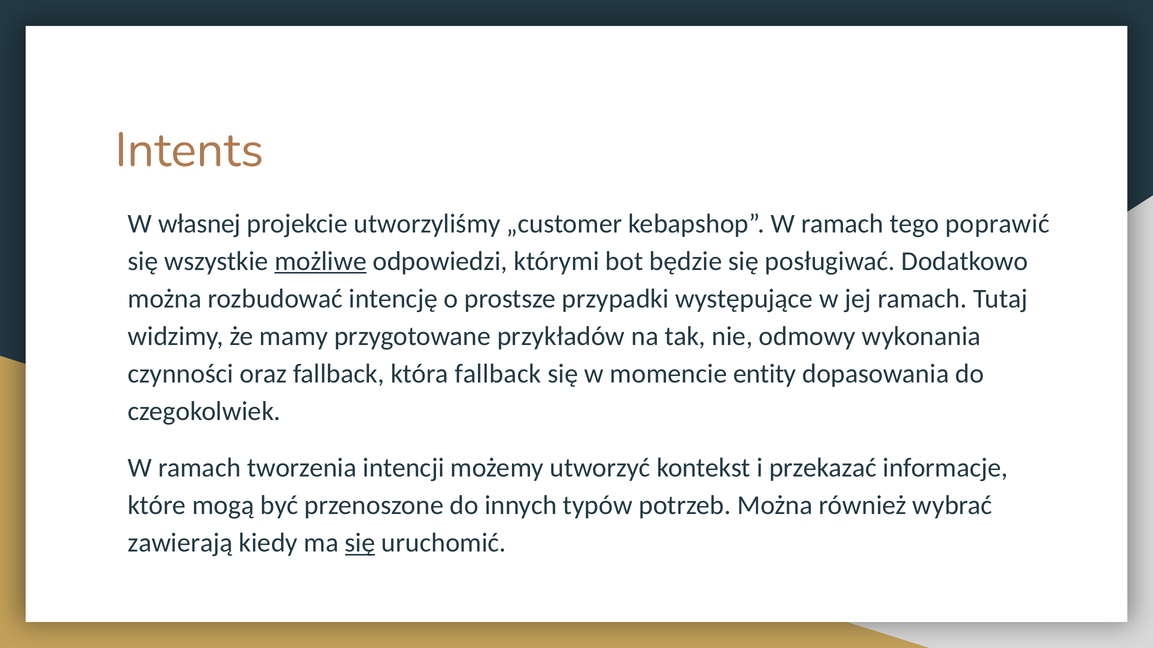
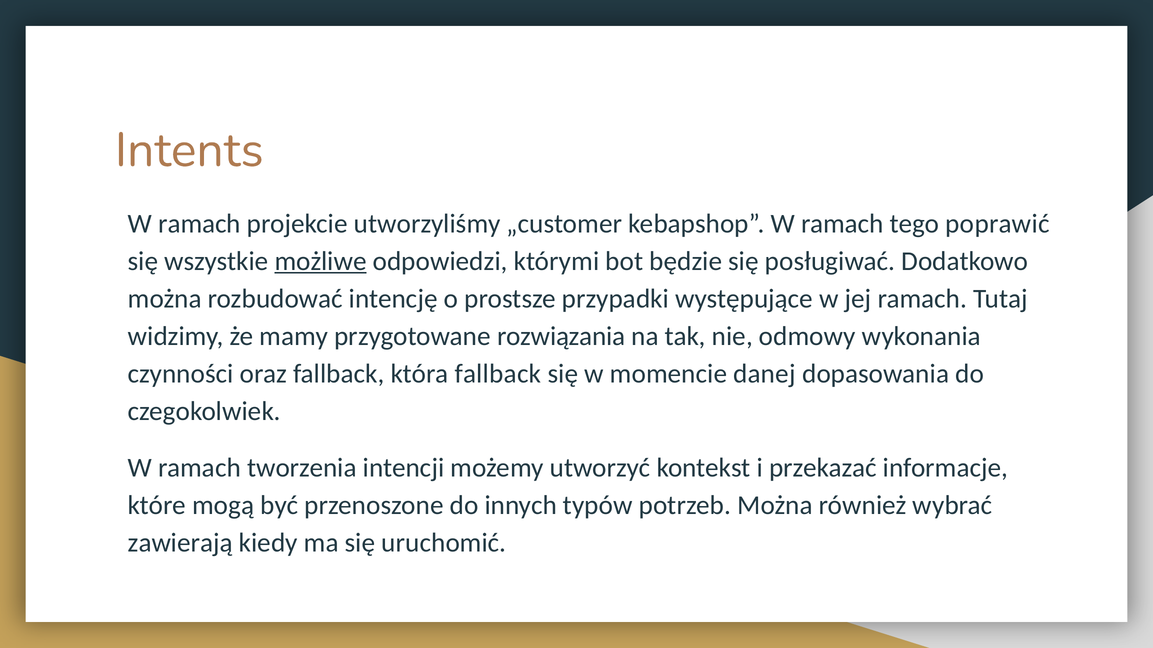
własnej: własnej -> ramach (199, 224)
przykładów: przykładów -> rozwiązania (561, 337)
entity: entity -> danej (764, 374)
się underline: present -> none (360, 543)
